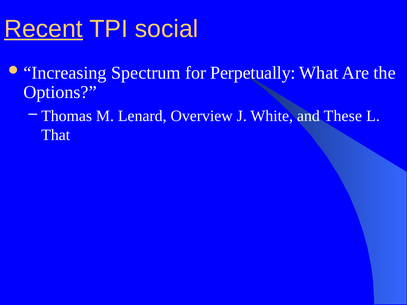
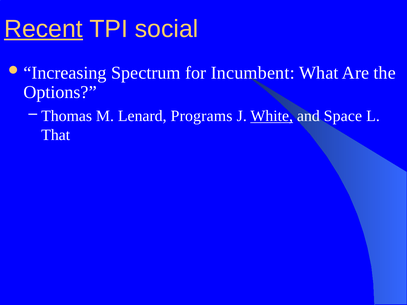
Perpetually: Perpetually -> Incumbent (253, 73)
Overview: Overview -> Programs (202, 116)
White underline: none -> present (272, 116)
These: These -> Space (343, 116)
